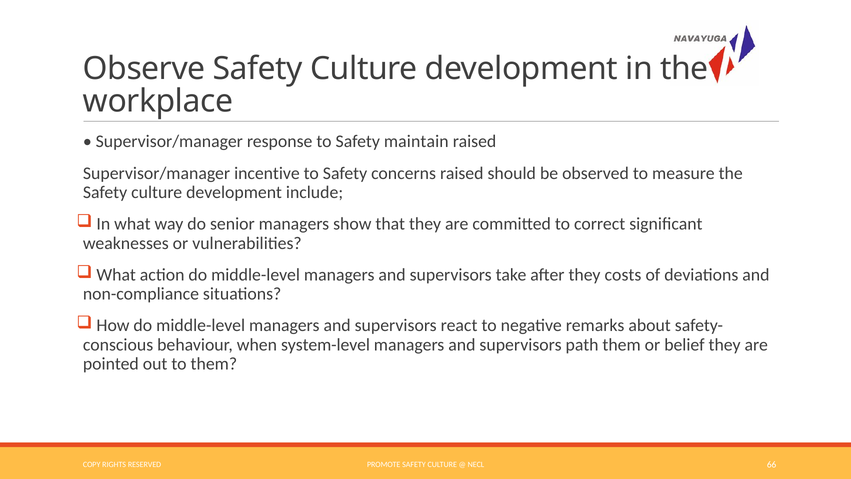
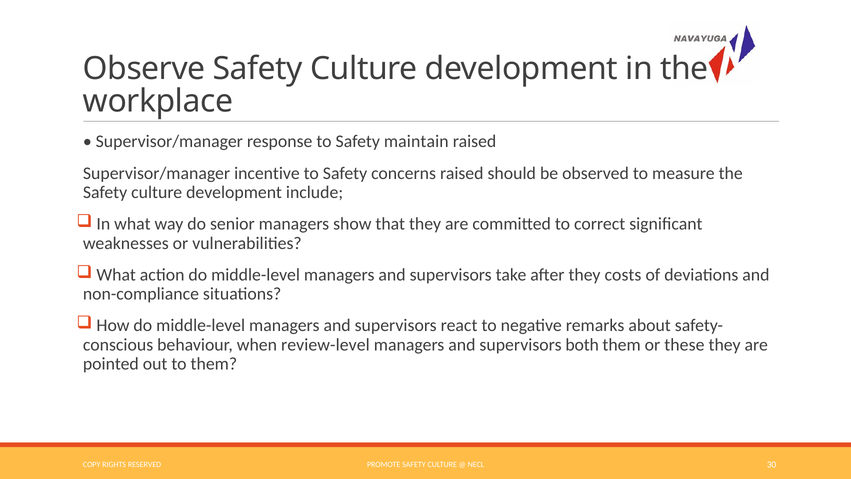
system-level: system-level -> review-level (325, 345)
path: path -> both (582, 345)
belief: belief -> these (684, 345)
66: 66 -> 30 (772, 464)
